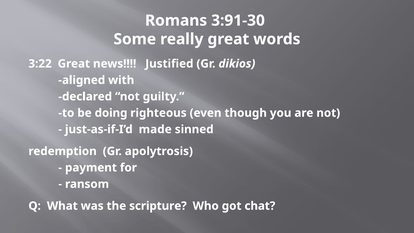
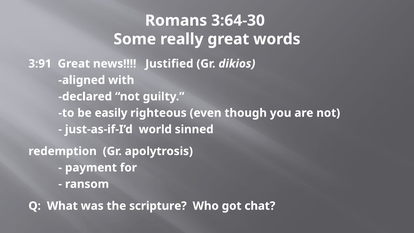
3:91-30: 3:91-30 -> 3:64-30 (238, 20)
3:22: 3:22 -> 3:91 (40, 64)
doing: doing -> easily (111, 113)
made: made -> world (155, 129)
